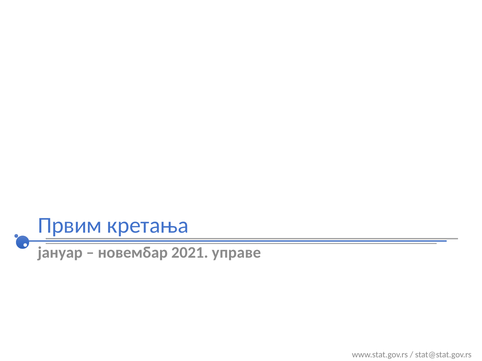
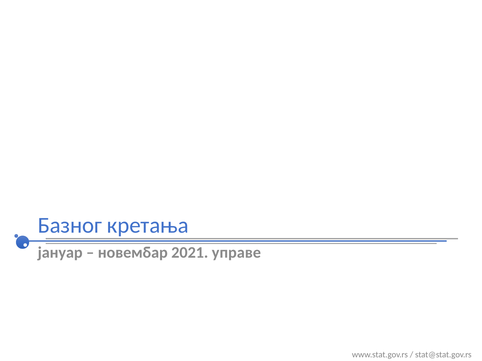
Првим: Првим -> Базног (70, 226)
